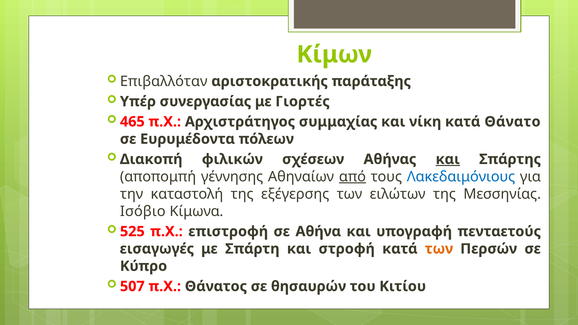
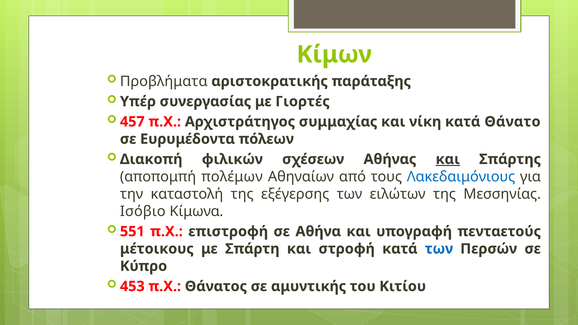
Επιβαλλόταν: Επιβαλλόταν -> Προβλήματα (164, 81)
465: 465 -> 457 (132, 122)
γέννησης: γέννησης -> πολέμων (232, 177)
από underline: present -> none (352, 177)
525: 525 -> 551 (132, 232)
εισαγωγές: εισαγωγές -> μέτοικους (157, 249)
των colour: orange -> blue (439, 249)
507: 507 -> 453 (132, 286)
θησαυρών: θησαυρών -> αμυντικής (309, 286)
